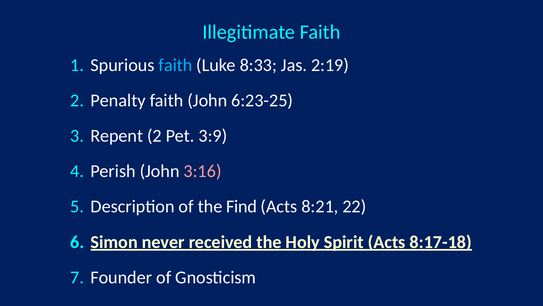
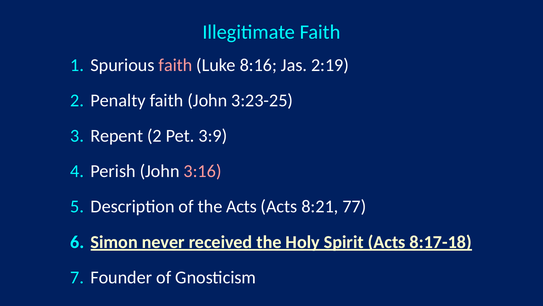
faith colour: light blue -> pink (175, 65)
8:33: 8:33 -> 8:16 (258, 65)
6:23-25: 6:23-25 -> 3:23-25 (262, 100)
the Find: Find -> Acts (242, 206)
22: 22 -> 77 (354, 206)
